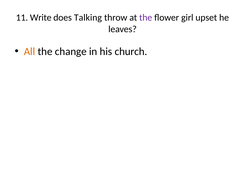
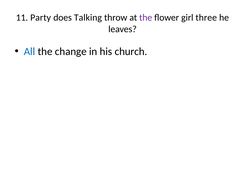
Write: Write -> Party (41, 18)
upset: upset -> three (206, 18)
All colour: orange -> blue (30, 51)
